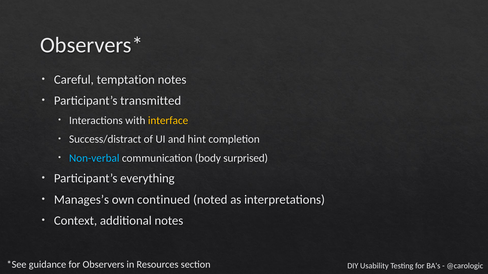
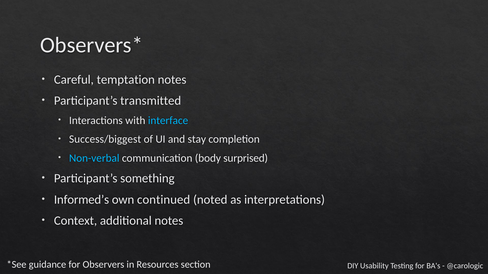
interface colour: yellow -> light blue (168, 121)
Success/distract: Success/distract -> Success/biggest (105, 139)
hint: hint -> stay (197, 139)
everything: everything -> something (147, 179)
Manages’s: Manages’s -> Informed’s (82, 200)
